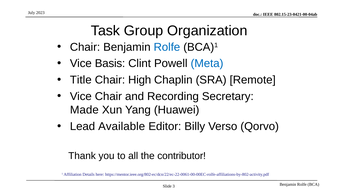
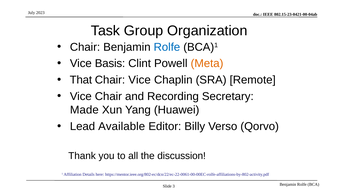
Meta colour: blue -> orange (207, 64)
Title: Title -> That (81, 80)
Chair High: High -> Vice (140, 80)
contributor: contributor -> discussion (182, 156)
